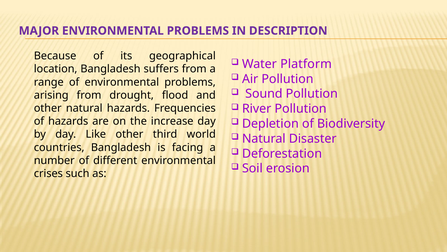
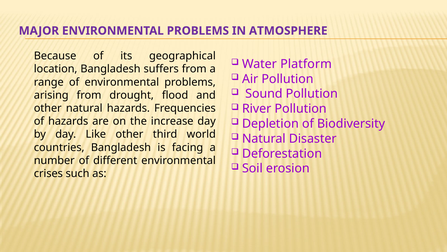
DESCRIPTION: DESCRIPTION -> ATMOSPHERE (288, 31)
